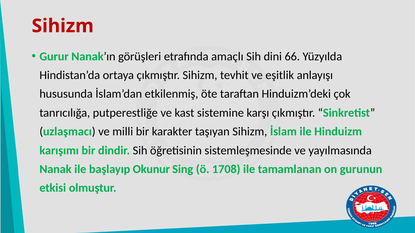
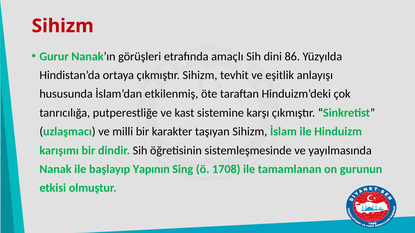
66: 66 -> 86 (292, 56)
Okunur: Okunur -> Yapının (151, 169)
